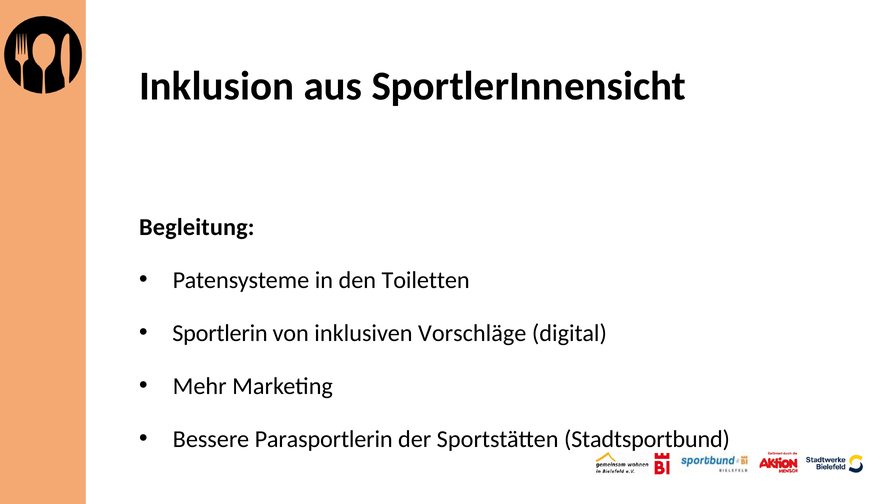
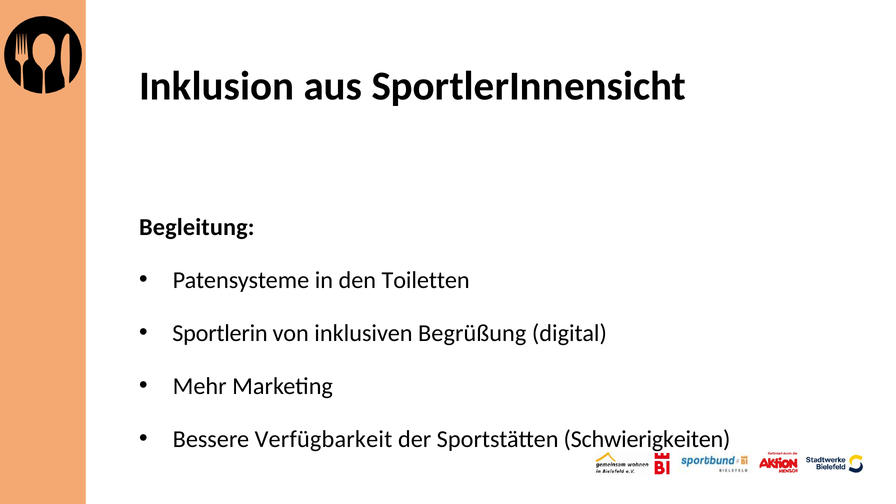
Vorschläge: Vorschläge -> Begrüßung (472, 333)
Parasportlerin: Parasportlerin -> Verfügbarkeit (323, 439)
Stadtsportbund: Stadtsportbund -> Schwierigkeiten (647, 439)
